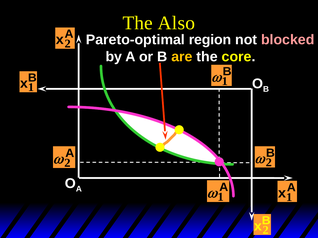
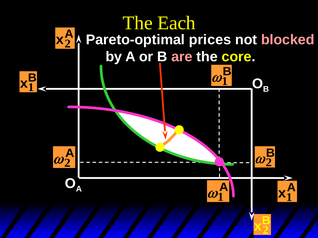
Also: Also -> Each (177, 23)
region: region -> prices (210, 40)
are colour: yellow -> pink (182, 57)
